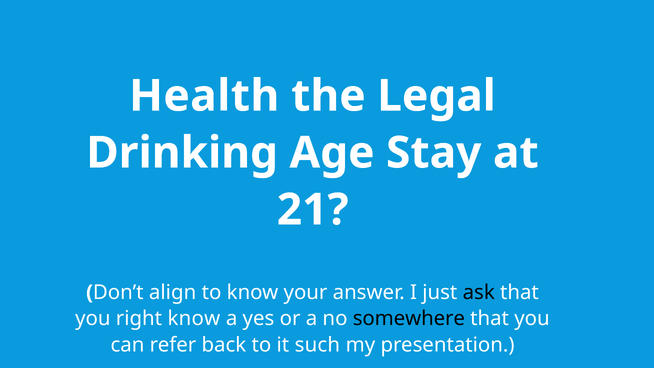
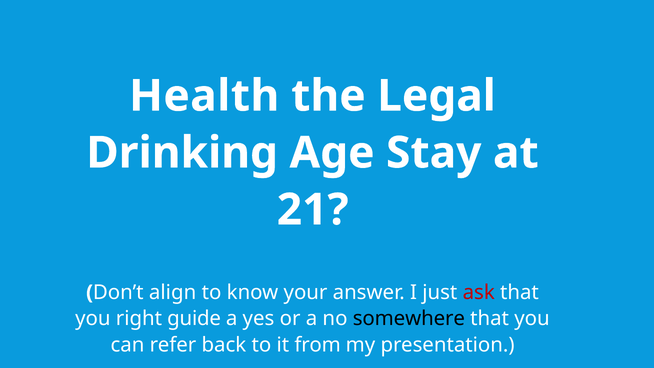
ask colour: black -> red (479, 292)
right know: know -> guide (194, 319)
such: such -> from (318, 345)
